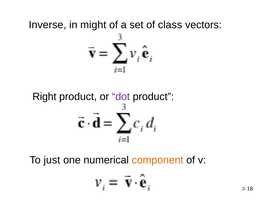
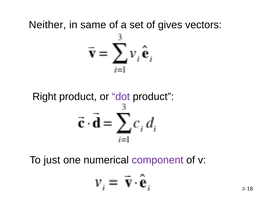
Inverse: Inverse -> Neither (47, 25)
might: might -> same (93, 25)
class: class -> gives (170, 25)
component colour: orange -> purple (158, 160)
